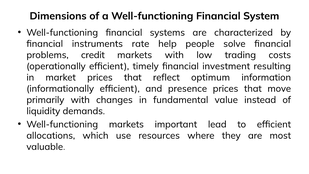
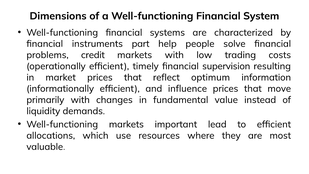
rate: rate -> part (141, 44)
investment: investment -> supervision (226, 66)
presence: presence -> influence (187, 89)
